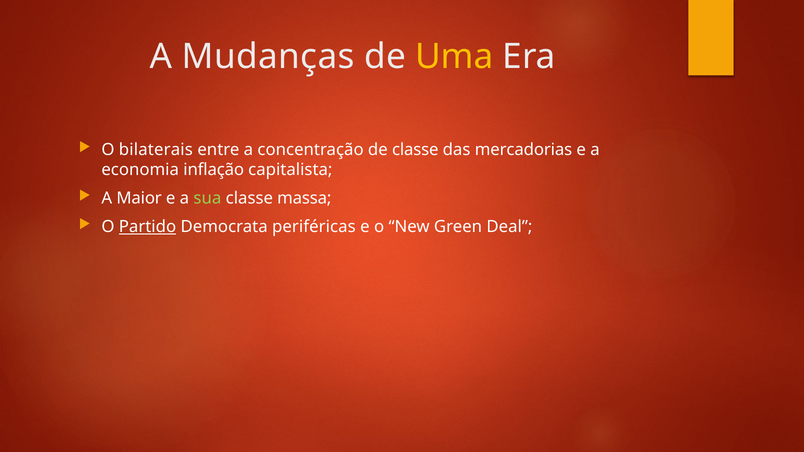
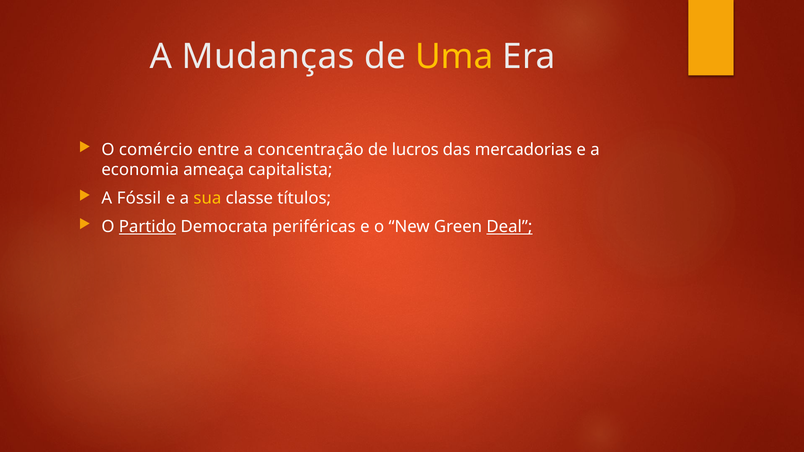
bilaterais: bilaterais -> comércio (156, 150)
de classe: classe -> lucros (415, 150)
inflação: inflação -> ameaça (214, 170)
Maior: Maior -> Fóssil (139, 198)
sua colour: light green -> yellow (207, 198)
massa: massa -> títulos (304, 198)
Deal underline: none -> present (509, 227)
